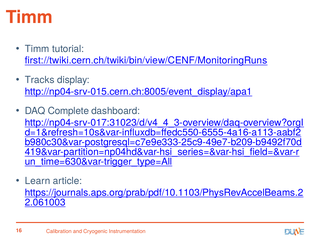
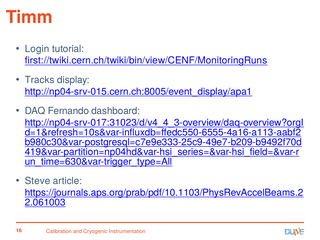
Timm: Timm -> Login (37, 49)
Complete: Complete -> Fernando (68, 111)
Learn: Learn -> Steve (38, 181)
